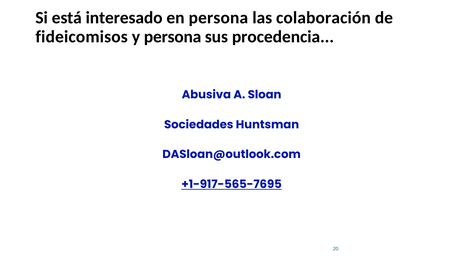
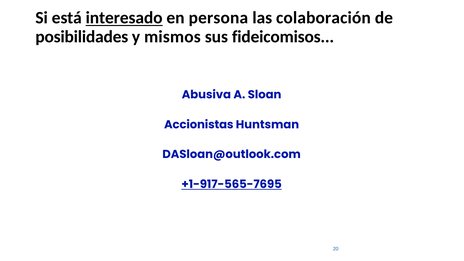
interesado underline: none -> present (124, 18)
fideicomisos: fideicomisos -> posibilidades (82, 37)
y persona: persona -> mismos (172, 37)
procedencia: procedencia -> fideicomisos (283, 37)
Sociedades: Sociedades -> Accionistas (199, 125)
